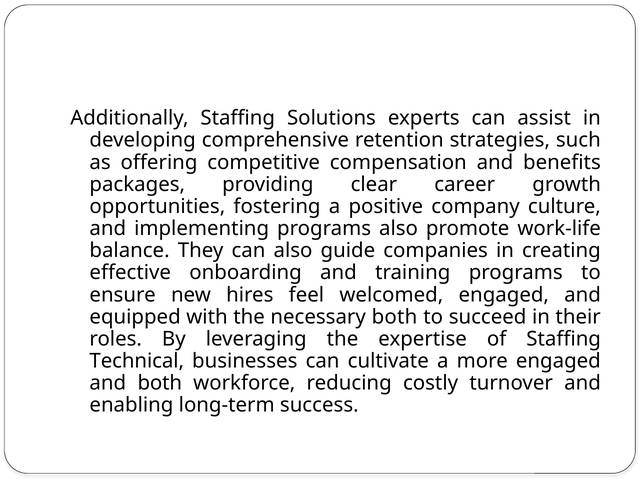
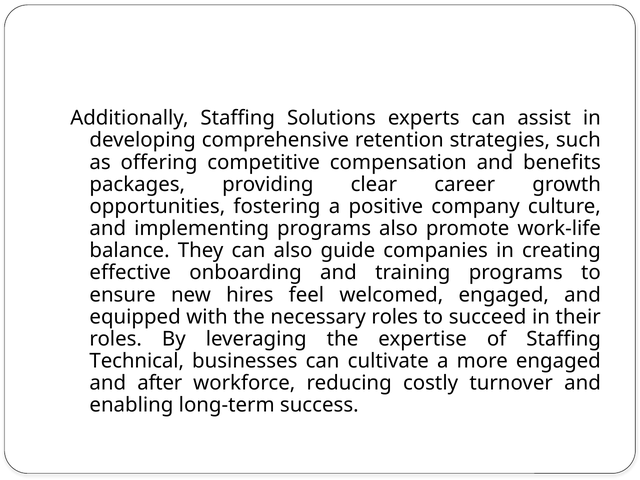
necessary both: both -> roles (395, 317)
and both: both -> after (160, 383)
